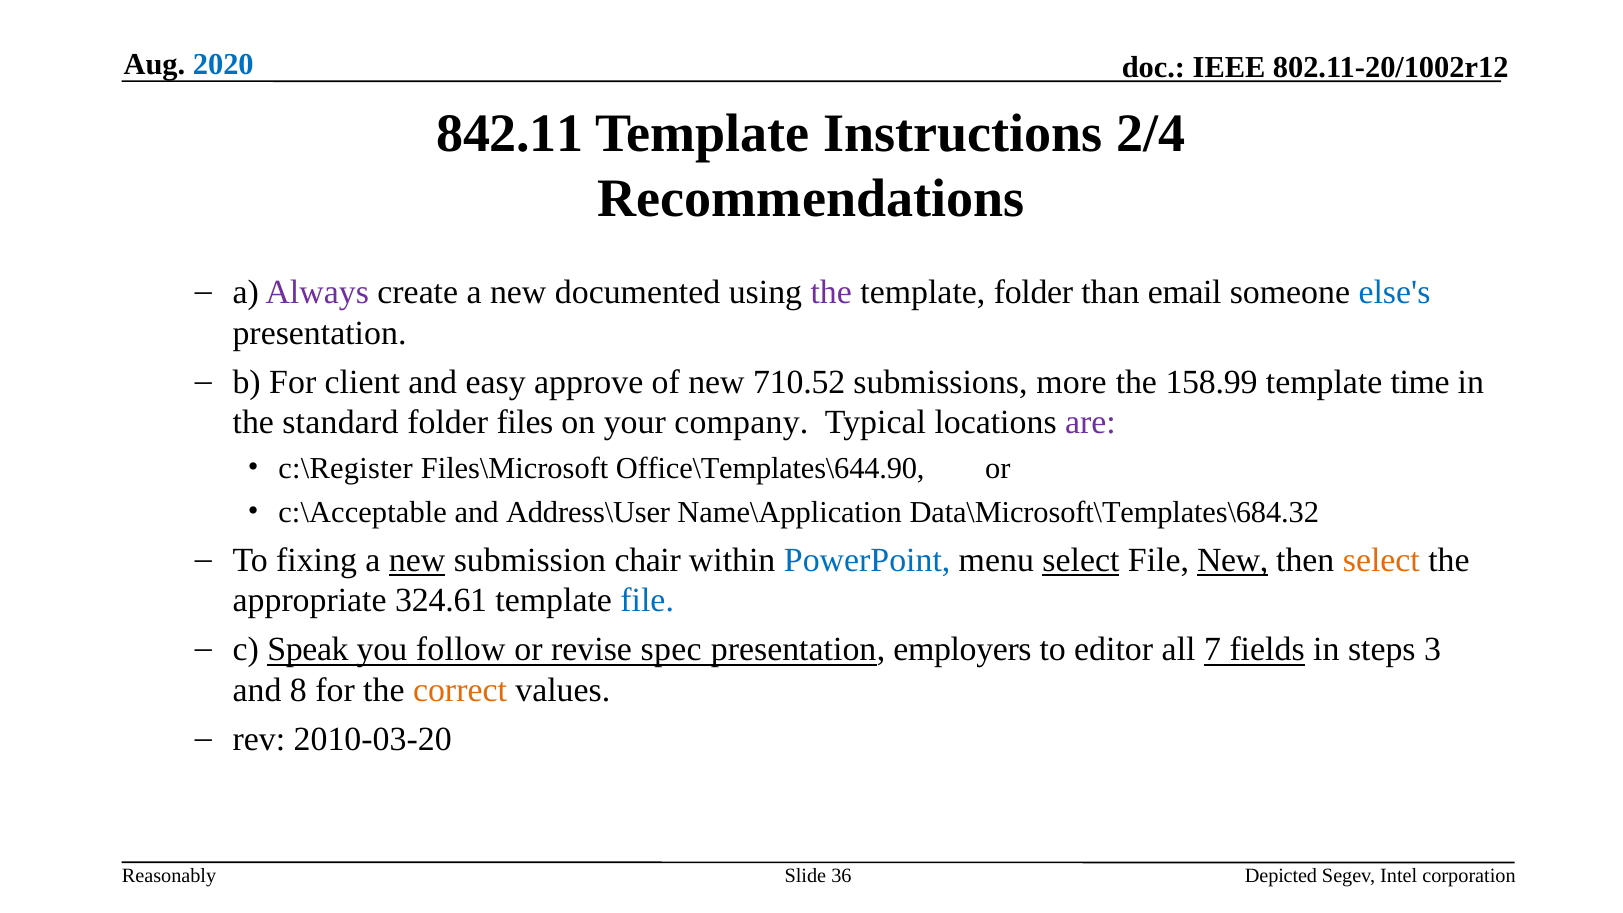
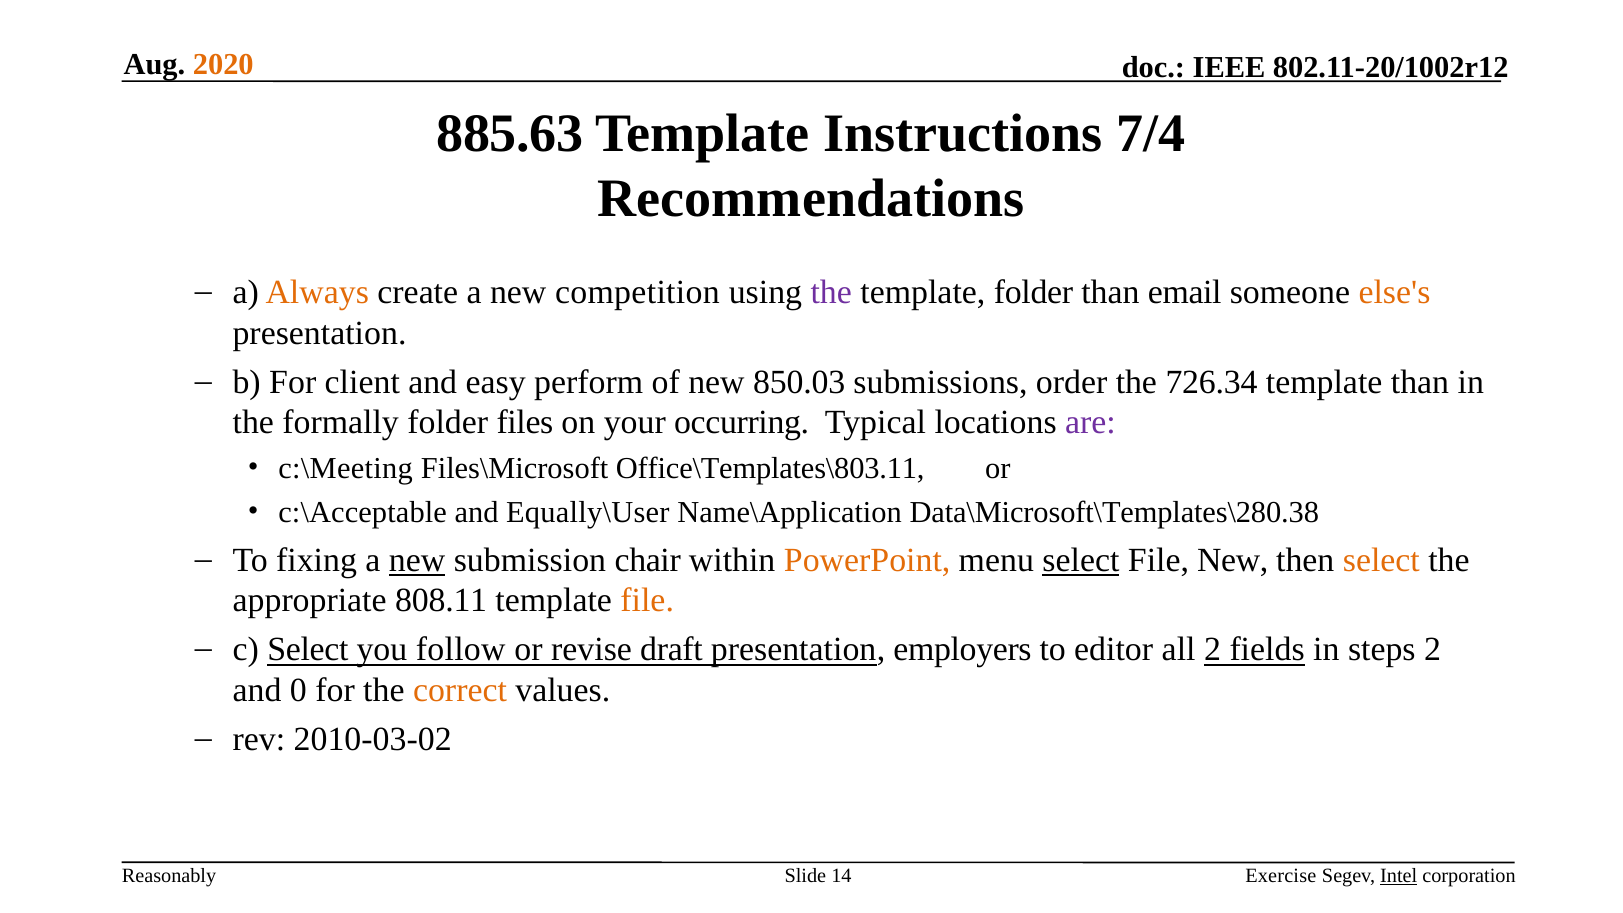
2020 colour: blue -> orange (223, 65)
842.11: 842.11 -> 885.63 (510, 133)
2/4: 2/4 -> 7/4 (1151, 133)
Always colour: purple -> orange (317, 293)
documented: documented -> competition (637, 293)
else's colour: blue -> orange (1394, 293)
approve: approve -> perform (589, 382)
710.52: 710.52 -> 850.03 (799, 382)
more: more -> order (1072, 382)
158.99: 158.99 -> 726.34 (1212, 382)
template time: time -> than (1420, 382)
standard: standard -> formally (341, 423)
company: company -> occurring (742, 423)
c:\Register: c:\Register -> c:\Meeting (346, 469)
Office\Templates\644.90: Office\Templates\644.90 -> Office\Templates\803.11 (770, 469)
Address\User: Address\User -> Equally\User (588, 513)
Data\Microsoft\Templates\684.32: Data\Microsoft\Templates\684.32 -> Data\Microsoft\Templates\280.38 (1114, 513)
PowerPoint colour: blue -> orange (867, 560)
New underline: present -> none (1233, 560)
324.61: 324.61 -> 808.11 (441, 601)
file colour: blue -> orange (647, 601)
c Speak: Speak -> Select (308, 650)
spec: spec -> draft (672, 650)
all 7: 7 -> 2 (1213, 650)
steps 3: 3 -> 2 (1433, 650)
8: 8 -> 0 (298, 690)
2010-03-20: 2010-03-20 -> 2010-03-02 (373, 739)
36: 36 -> 14 (841, 876)
Depicted: Depicted -> Exercise (1281, 876)
Intel underline: none -> present (1399, 876)
